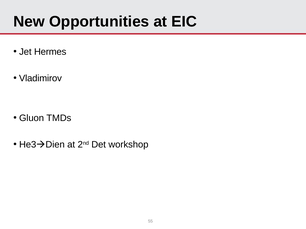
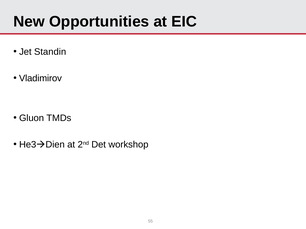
Hermes: Hermes -> Standin (50, 52)
